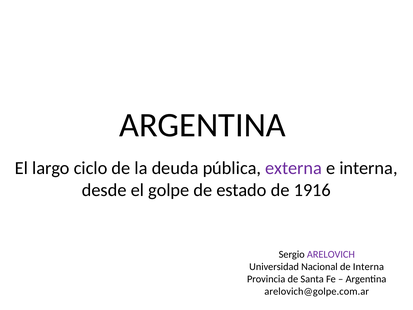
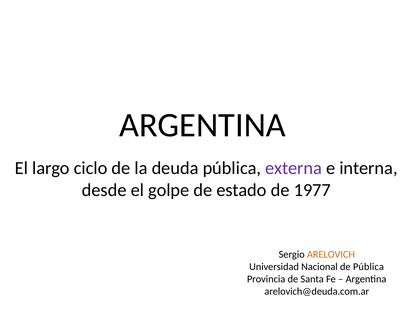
1916: 1916 -> 1977 (312, 190)
ARELOVICH colour: purple -> orange (331, 254)
de Interna: Interna -> Pública (368, 267)
arelovich@golpe.com.ar: arelovich@golpe.com.ar -> arelovich@deuda.com.ar (317, 291)
